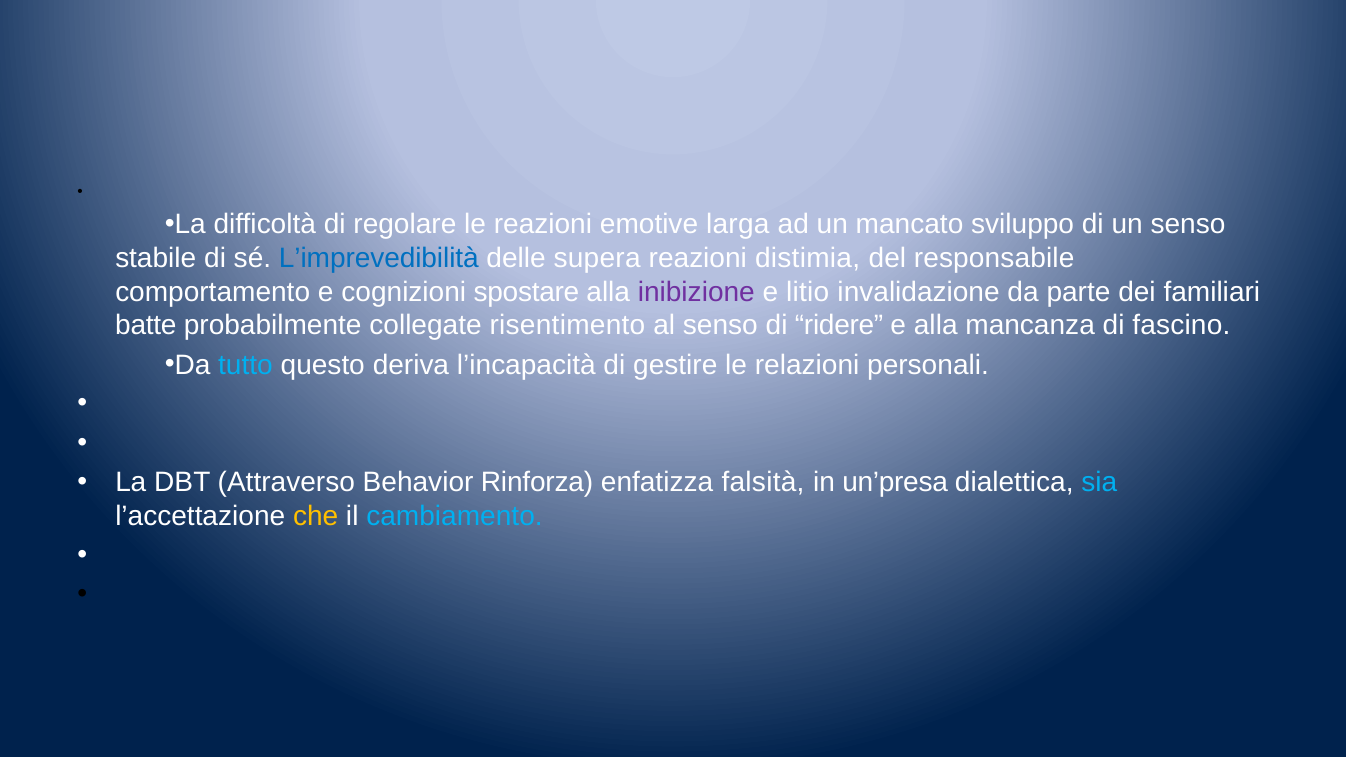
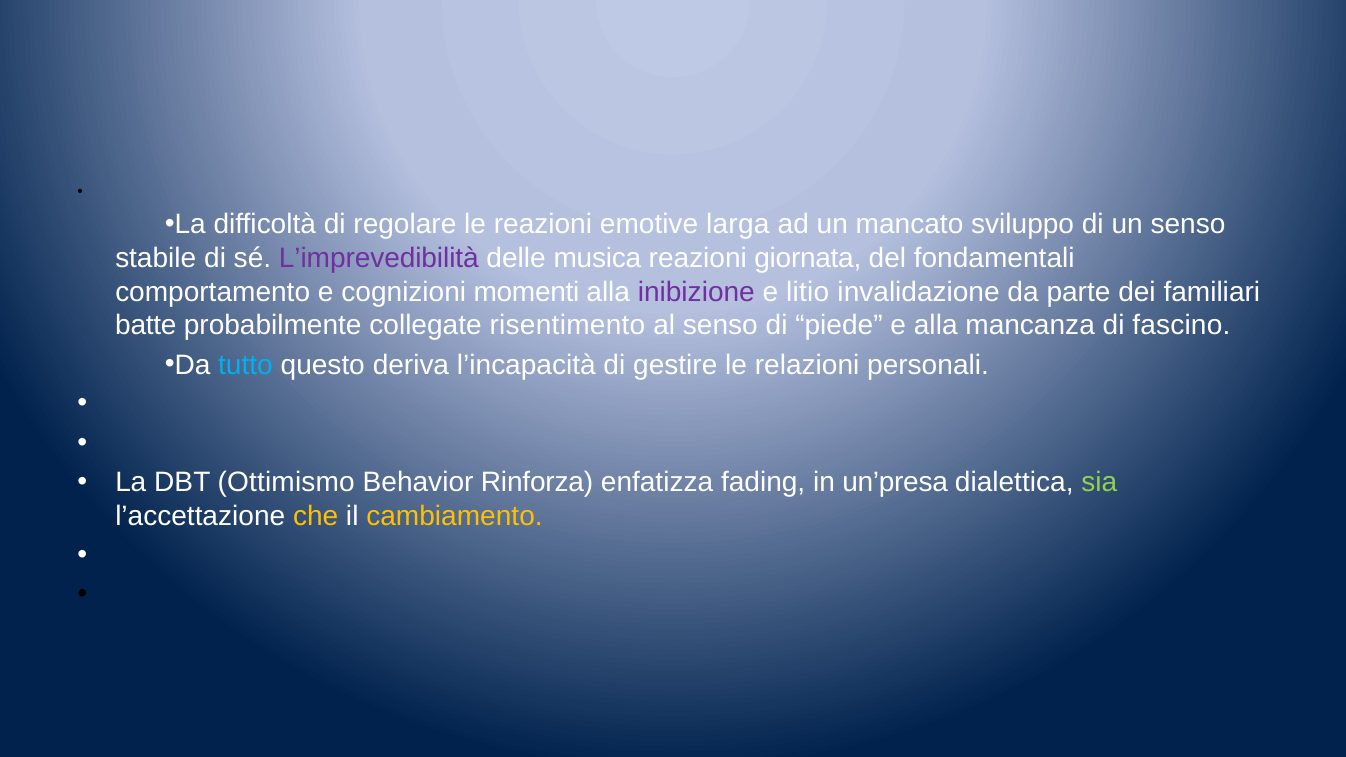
L’imprevedibilità colour: blue -> purple (379, 258)
supera: supera -> musica (597, 258)
distimia: distimia -> giornata (808, 258)
responsabile: responsabile -> fondamentali (994, 258)
spostare: spostare -> momenti (526, 292)
ridere: ridere -> piede (839, 326)
Attraverso: Attraverso -> Ottimismo (286, 483)
falsità: falsità -> fading (763, 483)
sia colour: light blue -> light green (1099, 483)
cambiamento colour: light blue -> yellow (454, 516)
